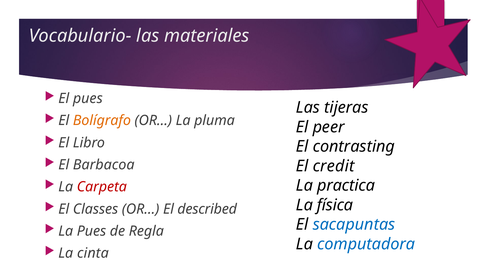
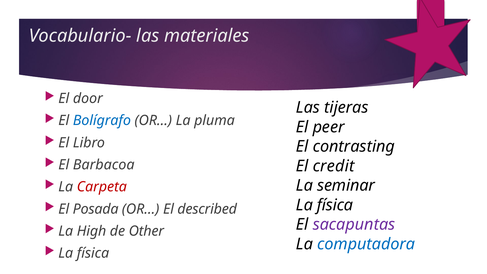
El pues: pues -> door (88, 99)
Bolígrafo colour: orange -> blue (102, 121)
practica: practica -> seminar (346, 186)
Classes: Classes -> Posada (96, 209)
sacapuntas colour: blue -> purple (354, 225)
La Pues: Pues -> High (92, 231)
Regla: Regla -> Other (146, 231)
cinta: cinta -> física (93, 253)
